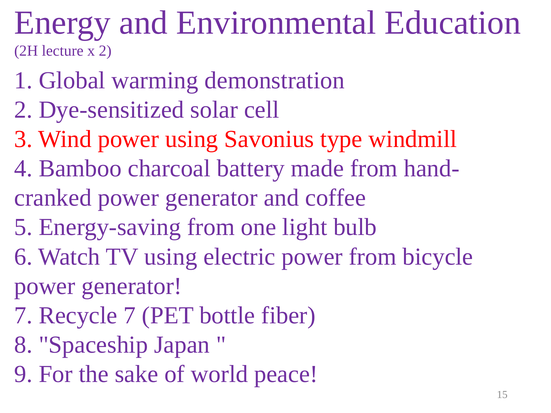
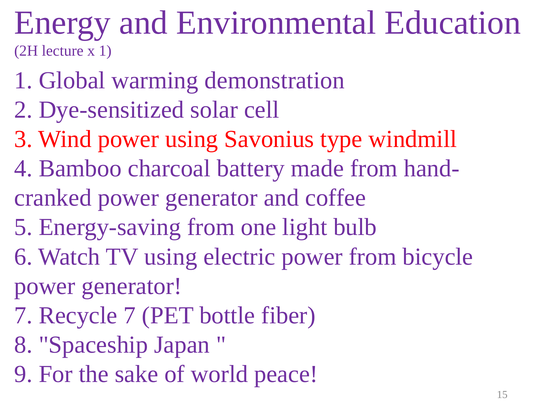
x 2: 2 -> 1 (105, 51)
